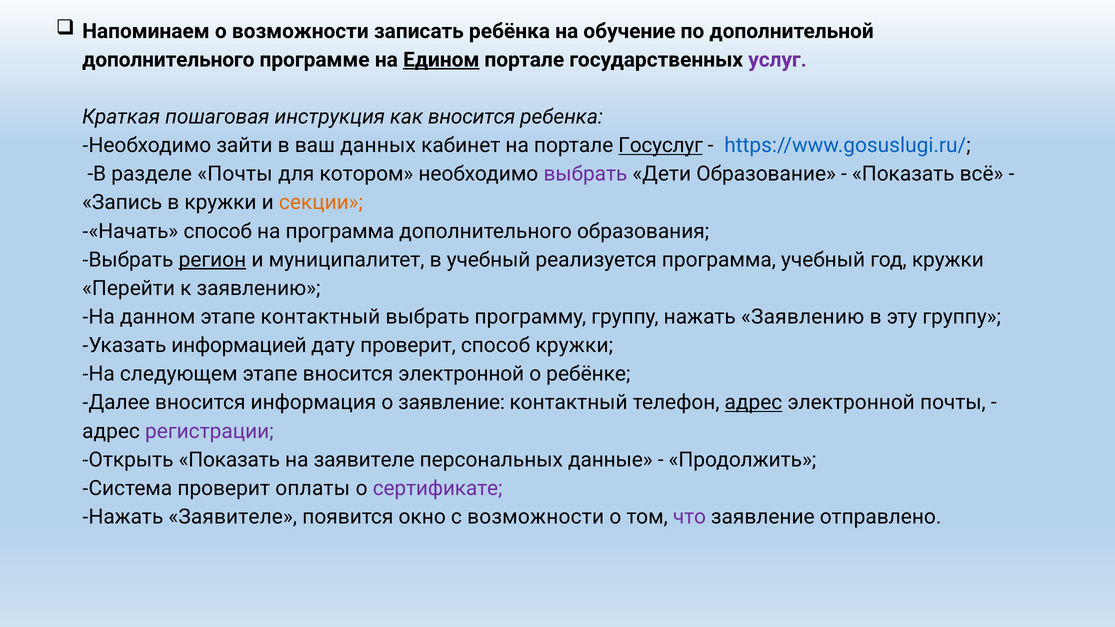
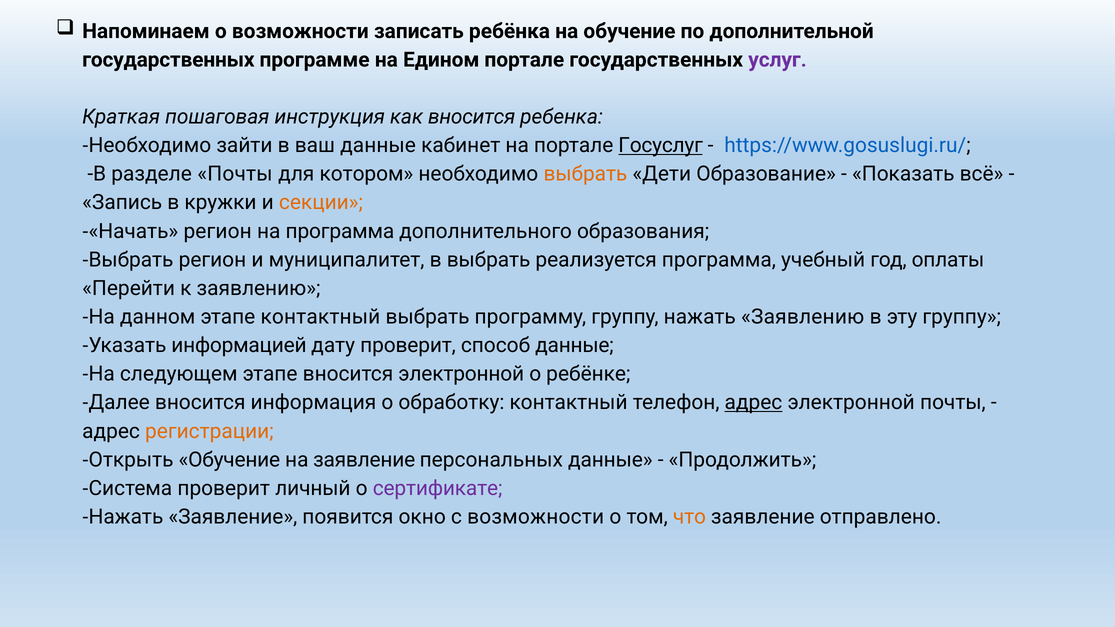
дополнительного: дополнительного -> государственных (168, 60)
Едином underline: present -> none (441, 60)
ваш данных: данных -> данные (378, 145)
выбрать colour: purple -> orange (585, 174)
-«Начать способ: способ -> регион (218, 231)
регион underline: present -> none (212, 260)
в учебный: учебный -> выбрать (489, 260)
год кружки: кружки -> оплаты (948, 260)
способ кружки: кружки -> данные (574, 346)
о заявление: заявление -> обработку (451, 403)
регистрации colour: purple -> orange (209, 431)
Открыть Показать: Показать -> Обучение (229, 460)
на заявителе: заявителе -> заявление (364, 460)
оплаты: оплаты -> личный (313, 488)
Нажать Заявителе: Заявителе -> Заявление (233, 517)
что colour: purple -> orange (689, 517)
